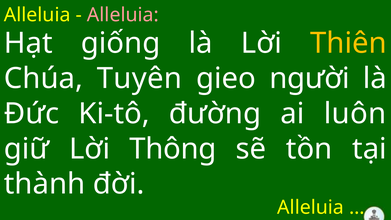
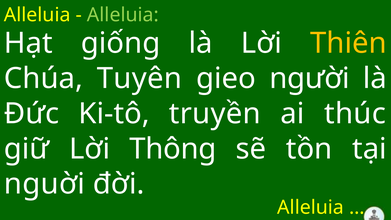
Alleluia colour: pink -> light green (123, 15)
đường: đường -> truyền (215, 114)
luôn: luôn -> thúc (355, 114)
thành: thành -> nguời (44, 184)
